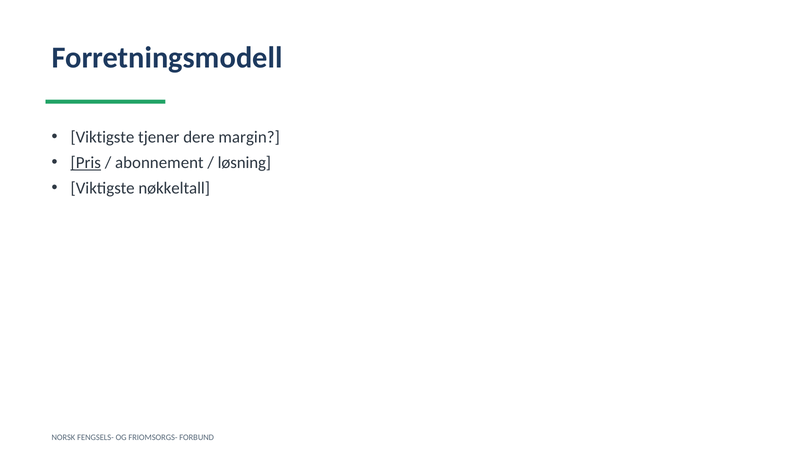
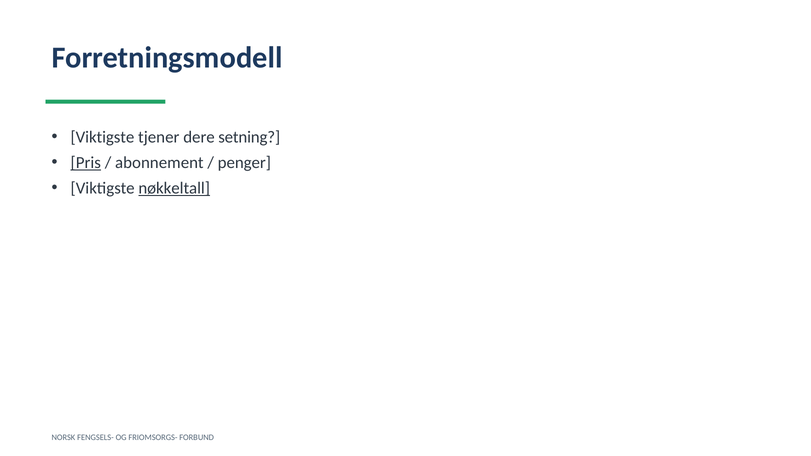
margin: margin -> setning (249, 137)
løsning: løsning -> penger (244, 163)
nøkkeltall underline: none -> present (174, 188)
